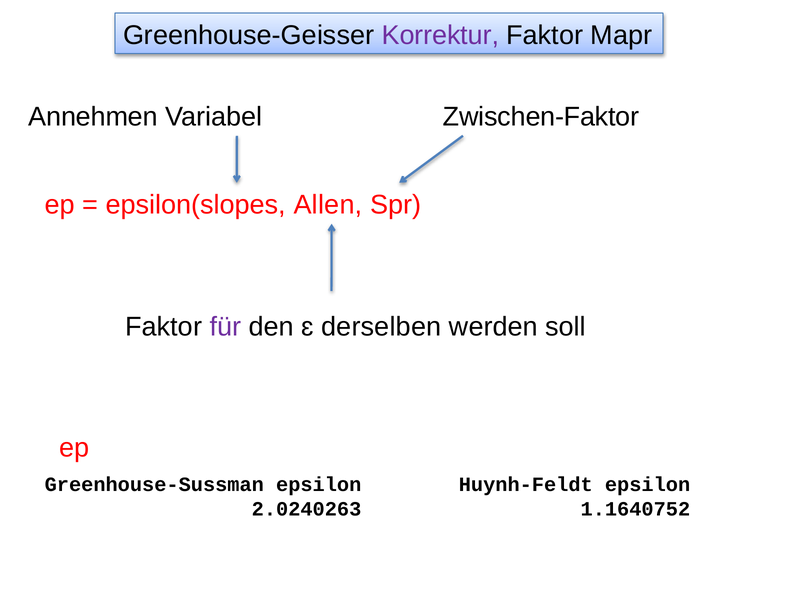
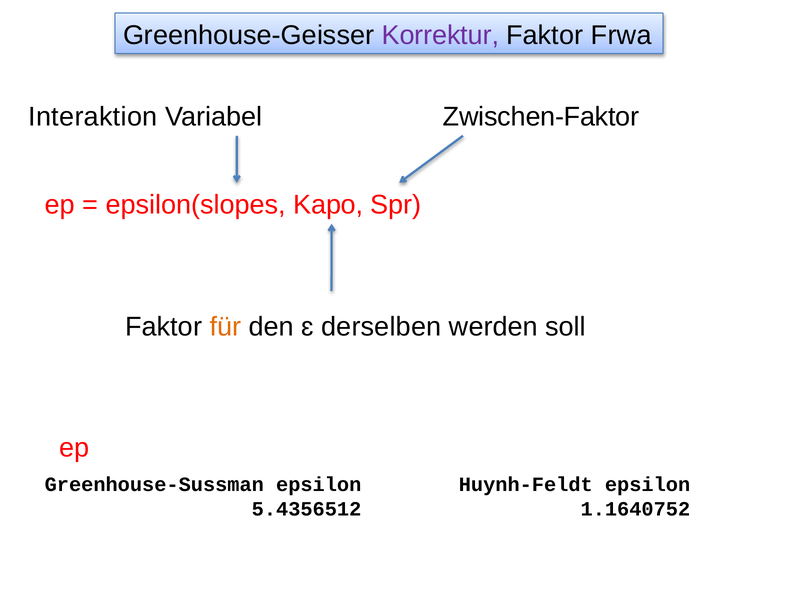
Mapr: Mapr -> Frwa (621, 35)
Annehmen: Annehmen -> Interaktion (93, 117)
Allen: Allen -> Kapo (328, 205)
für colour: purple -> orange (225, 327)
2.0240263: 2.0240263 -> 5.4356512 (307, 509)
